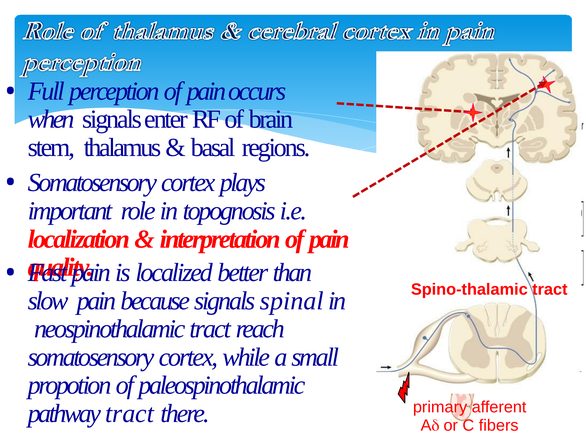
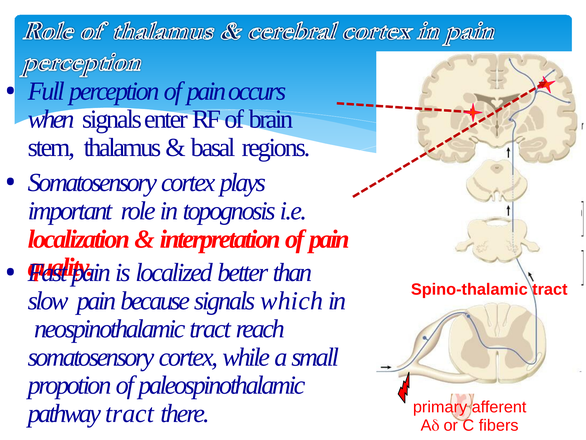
spinal: spinal -> which (292, 300)
